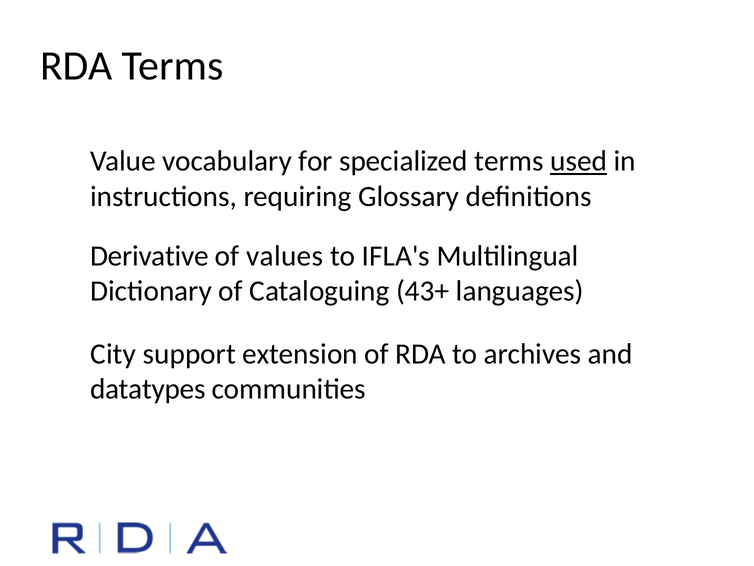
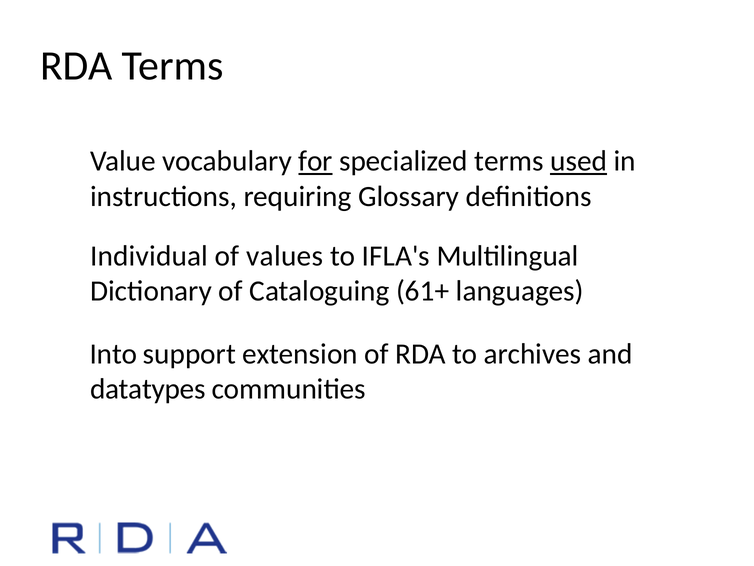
for underline: none -> present (316, 161)
Derivative: Derivative -> Individual (149, 256)
43+: 43+ -> 61+ (423, 291)
City: City -> Into (113, 354)
